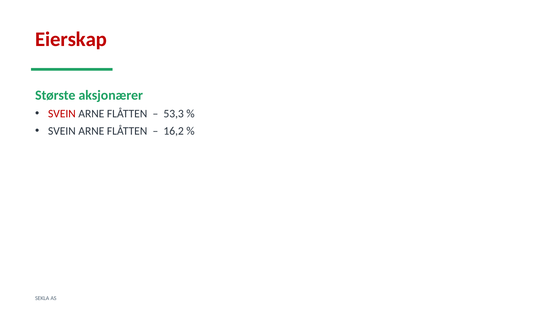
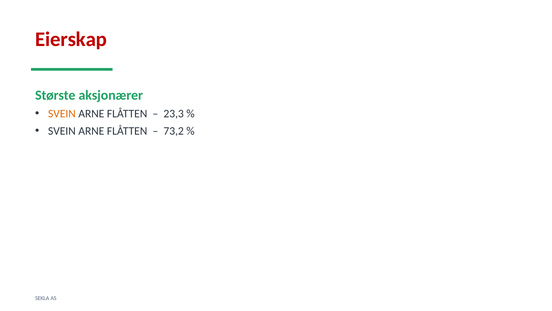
SVEIN colour: red -> orange (62, 114)
53,3: 53,3 -> 23,3 (174, 114)
16,2: 16,2 -> 73,2 (174, 131)
